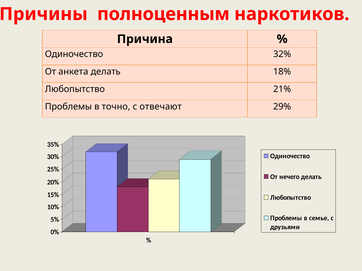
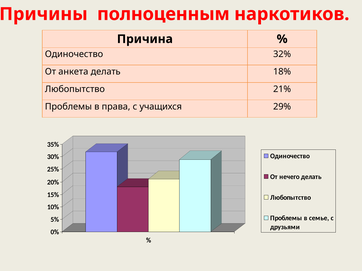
точно: точно -> права (116, 107)
отвечают: отвечают -> учащихся (161, 107)
